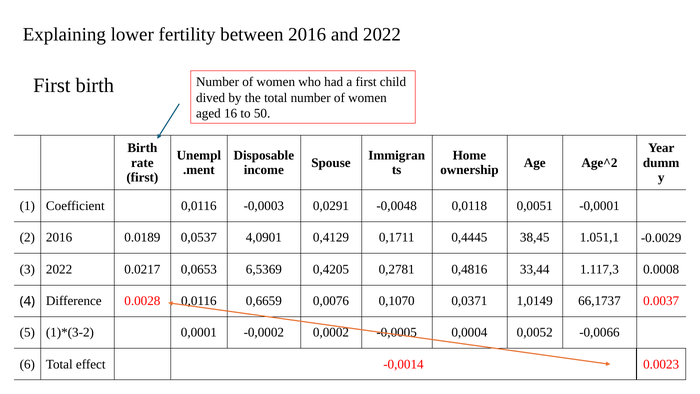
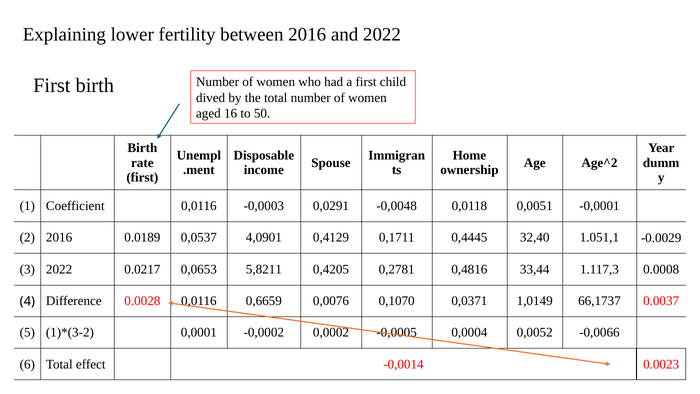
38,45: 38,45 -> 32,40 (535, 237)
6,5369: 6,5369 -> 5,8211 (264, 269)
